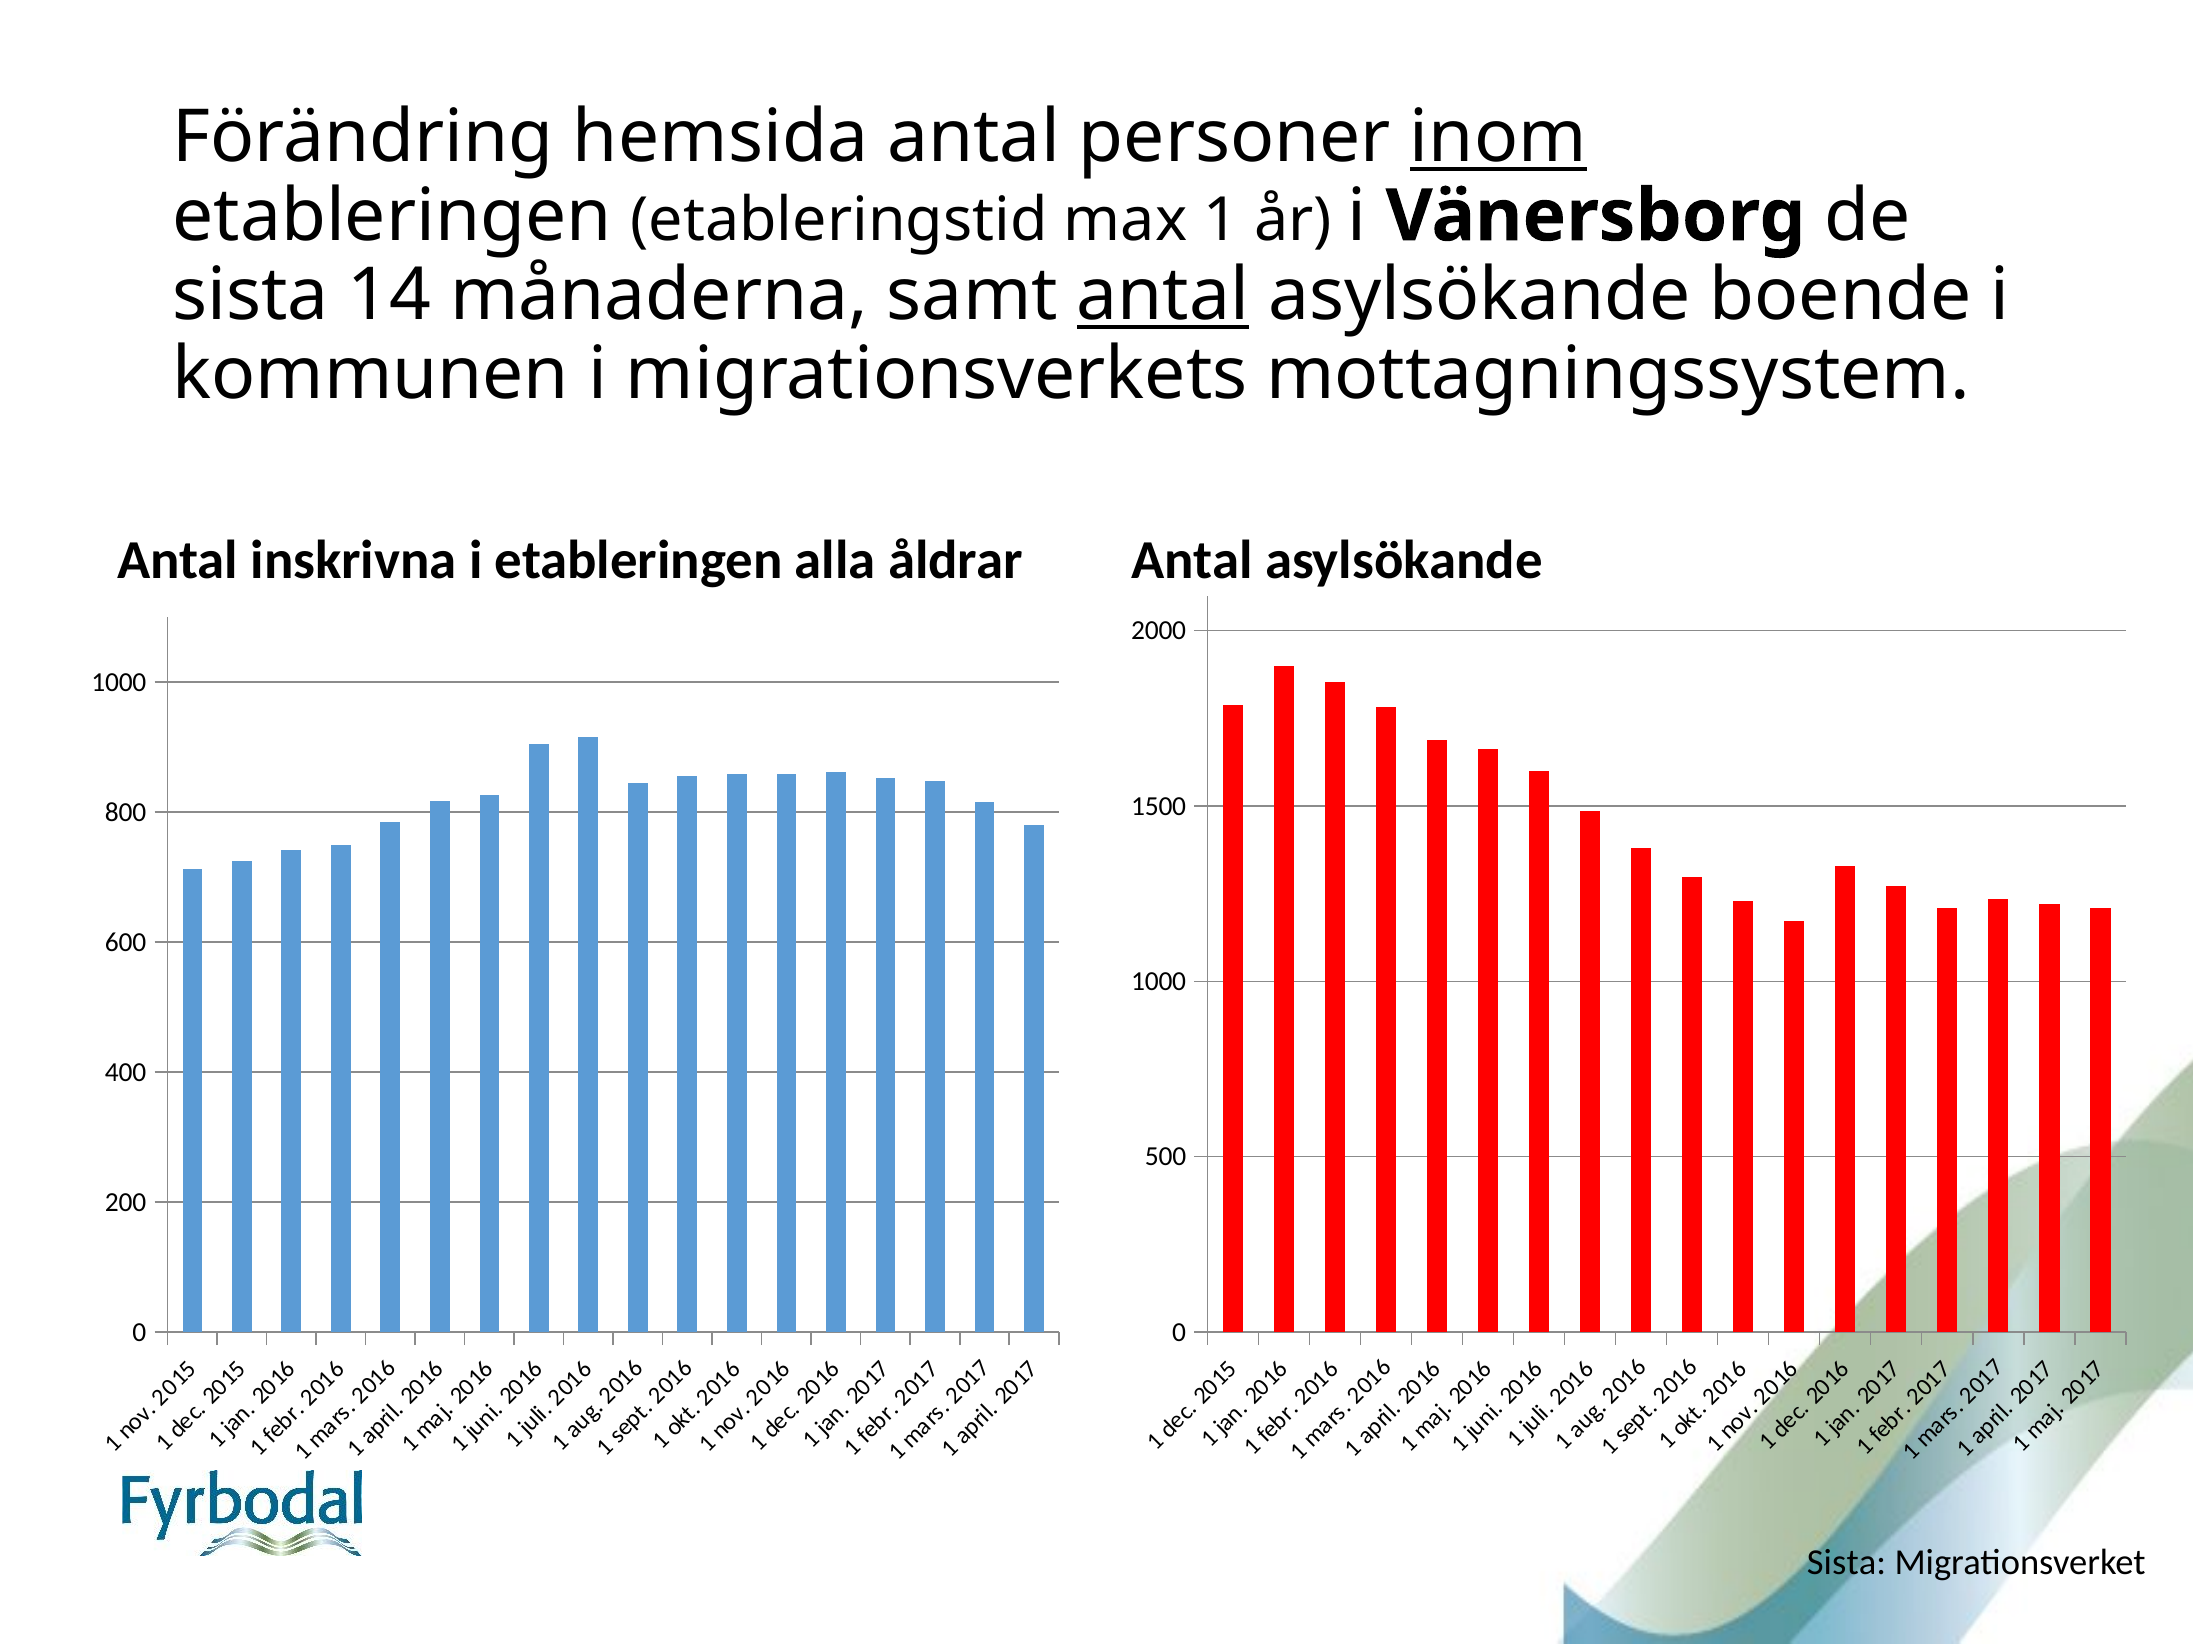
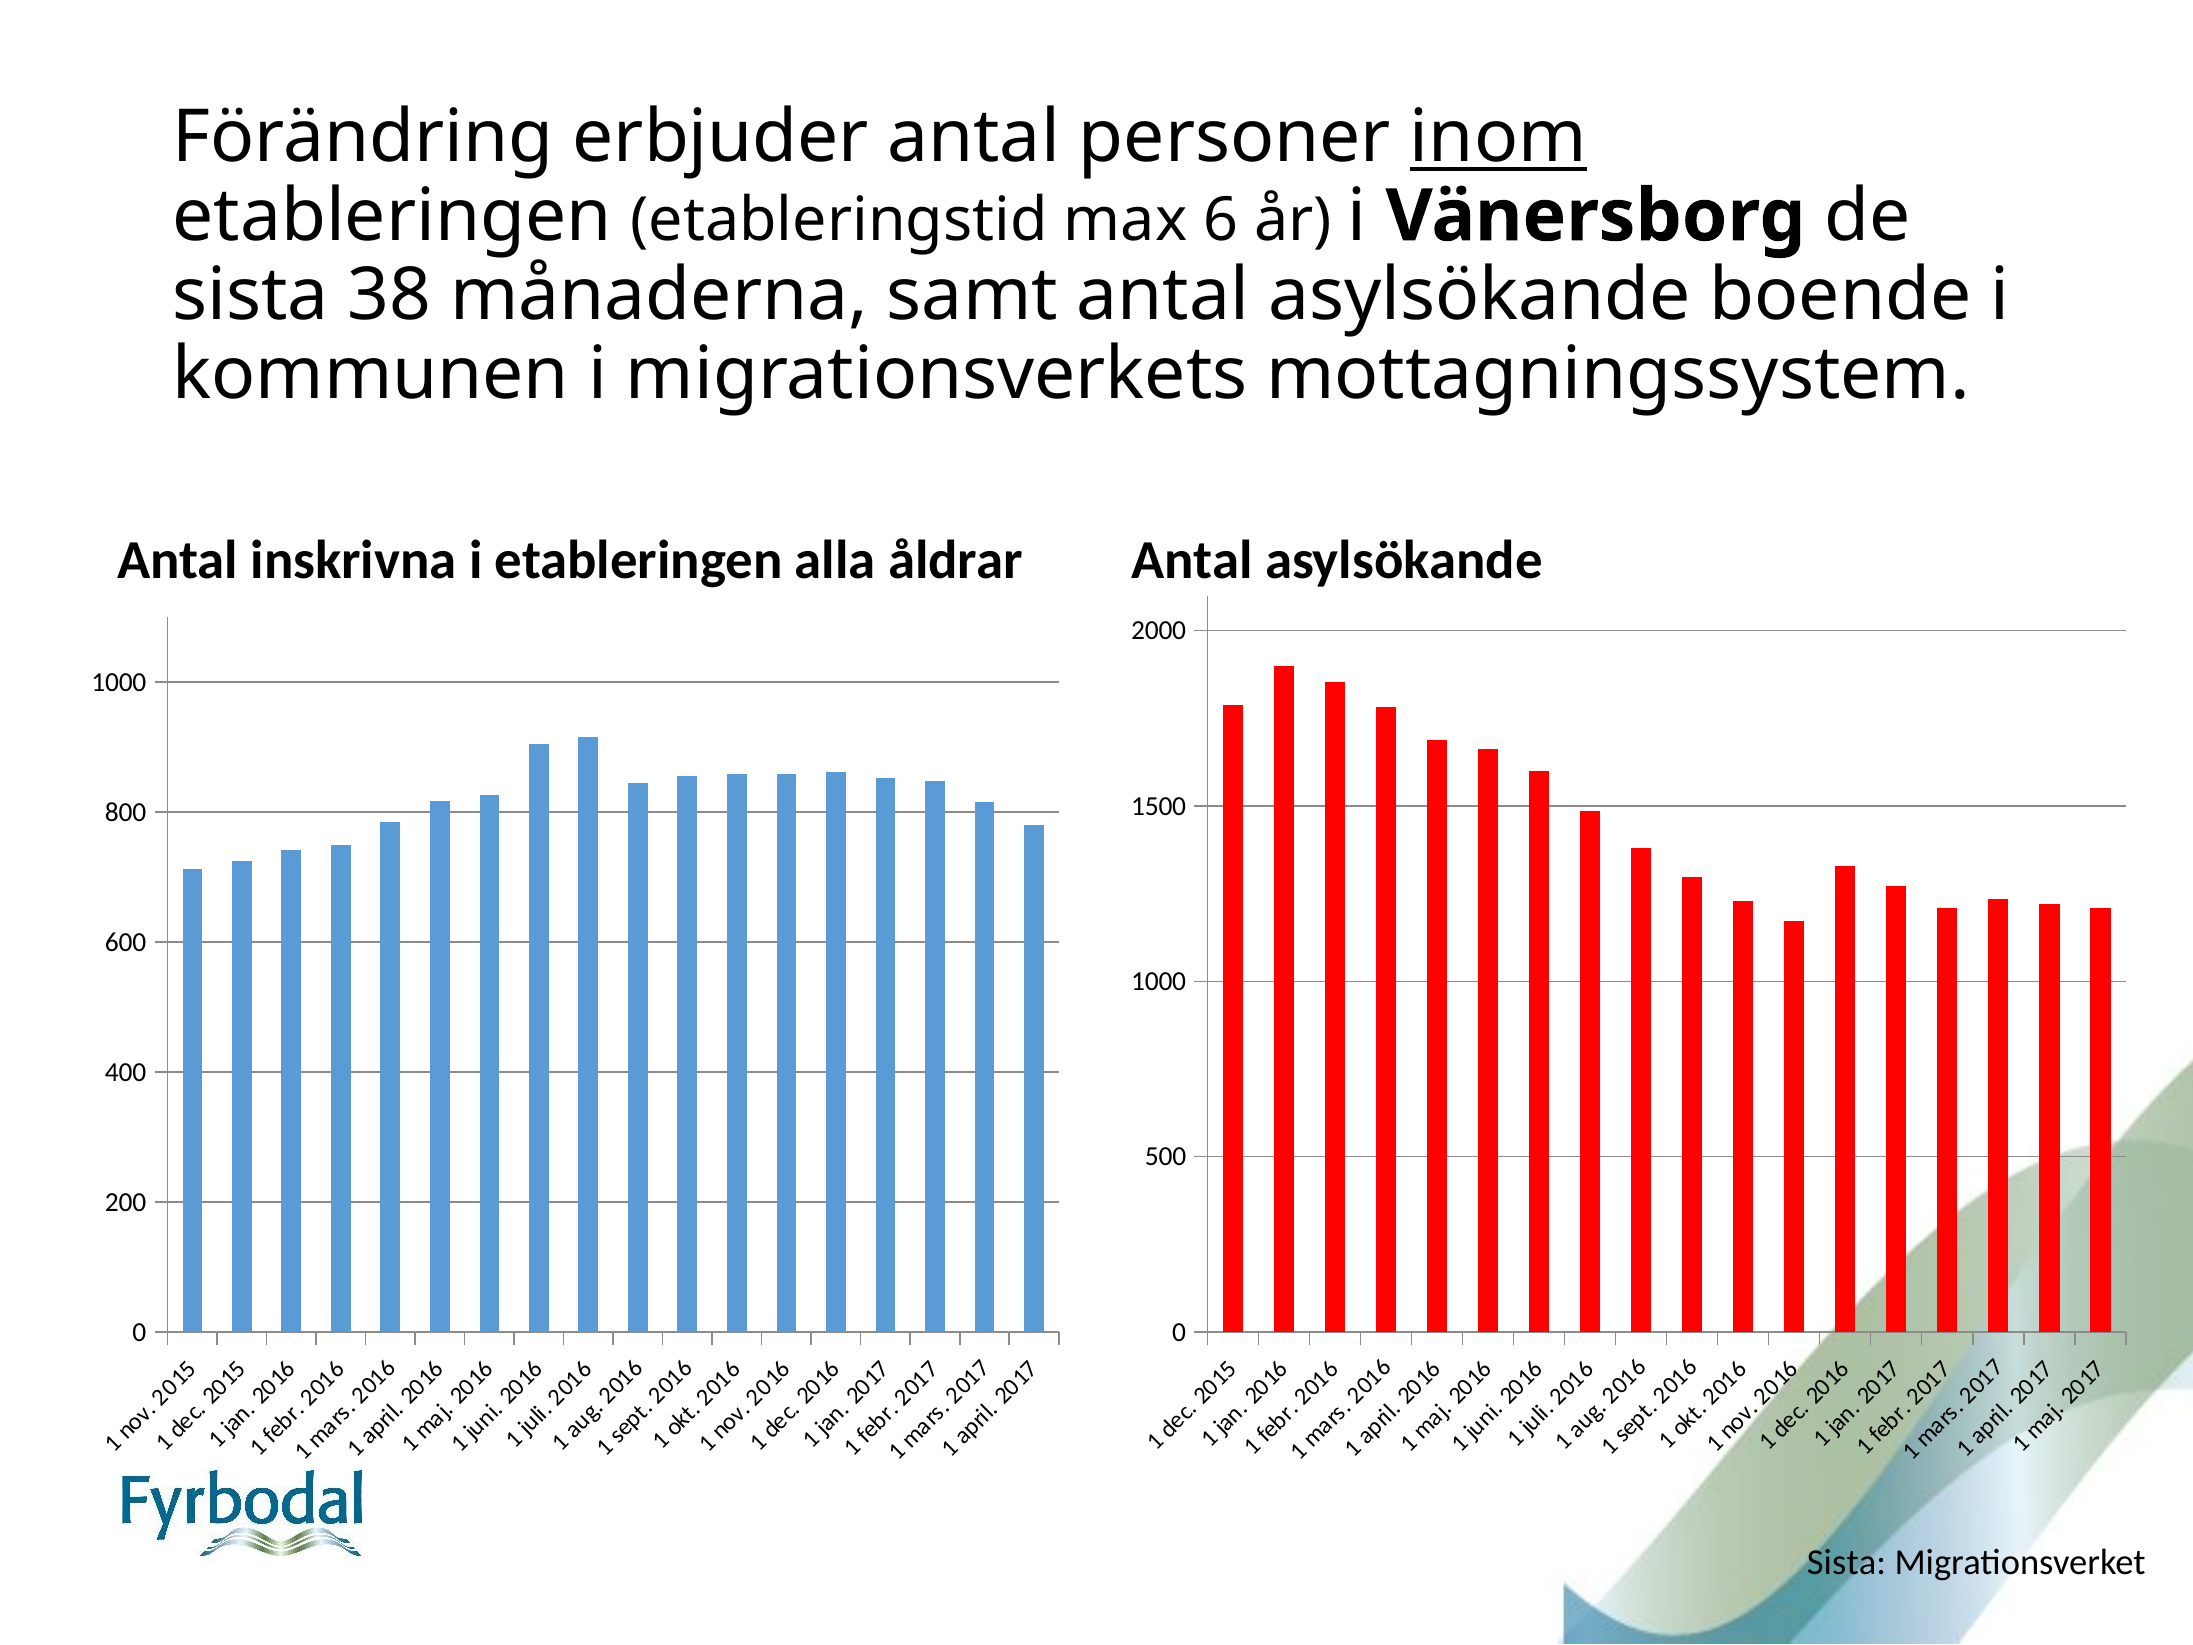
hemsida: hemsida -> erbjuder (721, 137)
max 1: 1 -> 6 (1221, 220)
14: 14 -> 38 (390, 295)
antal underline: present -> none (1163, 295)
